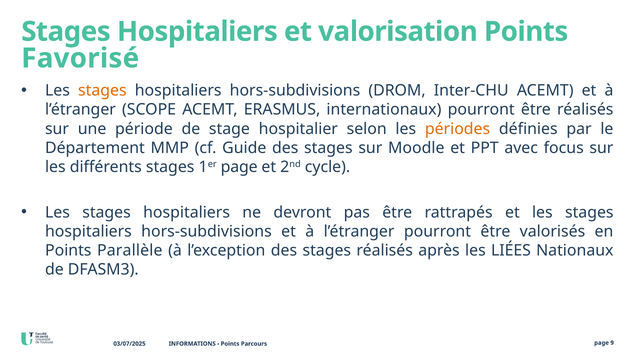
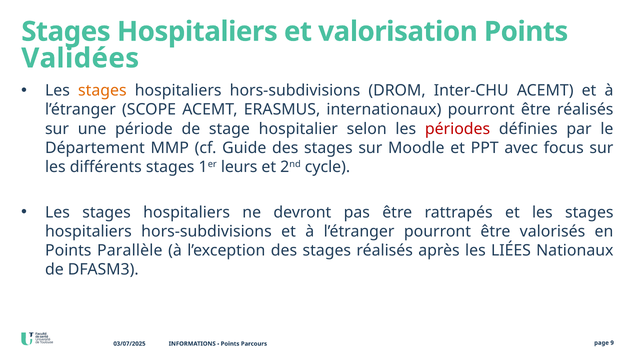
Favorisé: Favorisé -> Validées (80, 58)
périodes colour: orange -> red (458, 129)
1er page: page -> leurs (239, 167)
